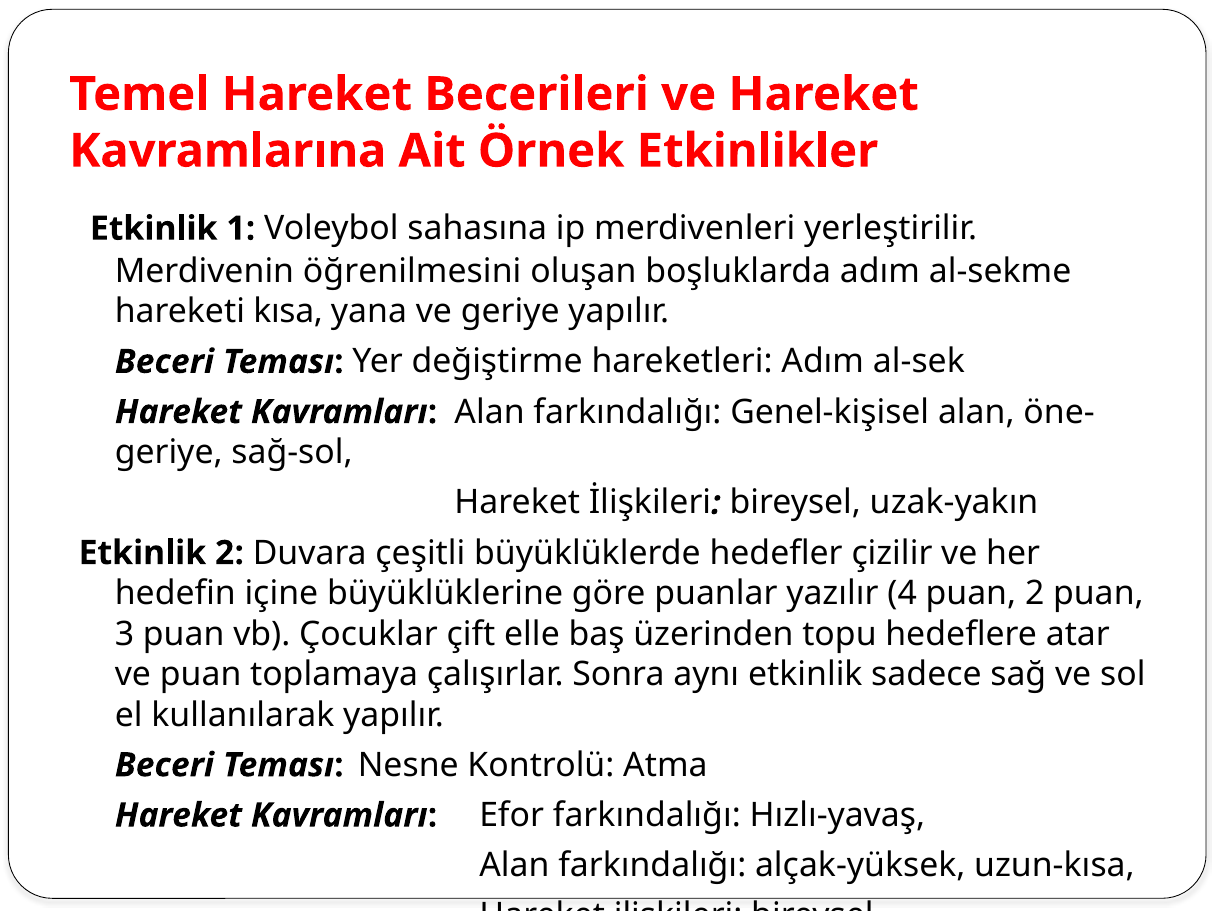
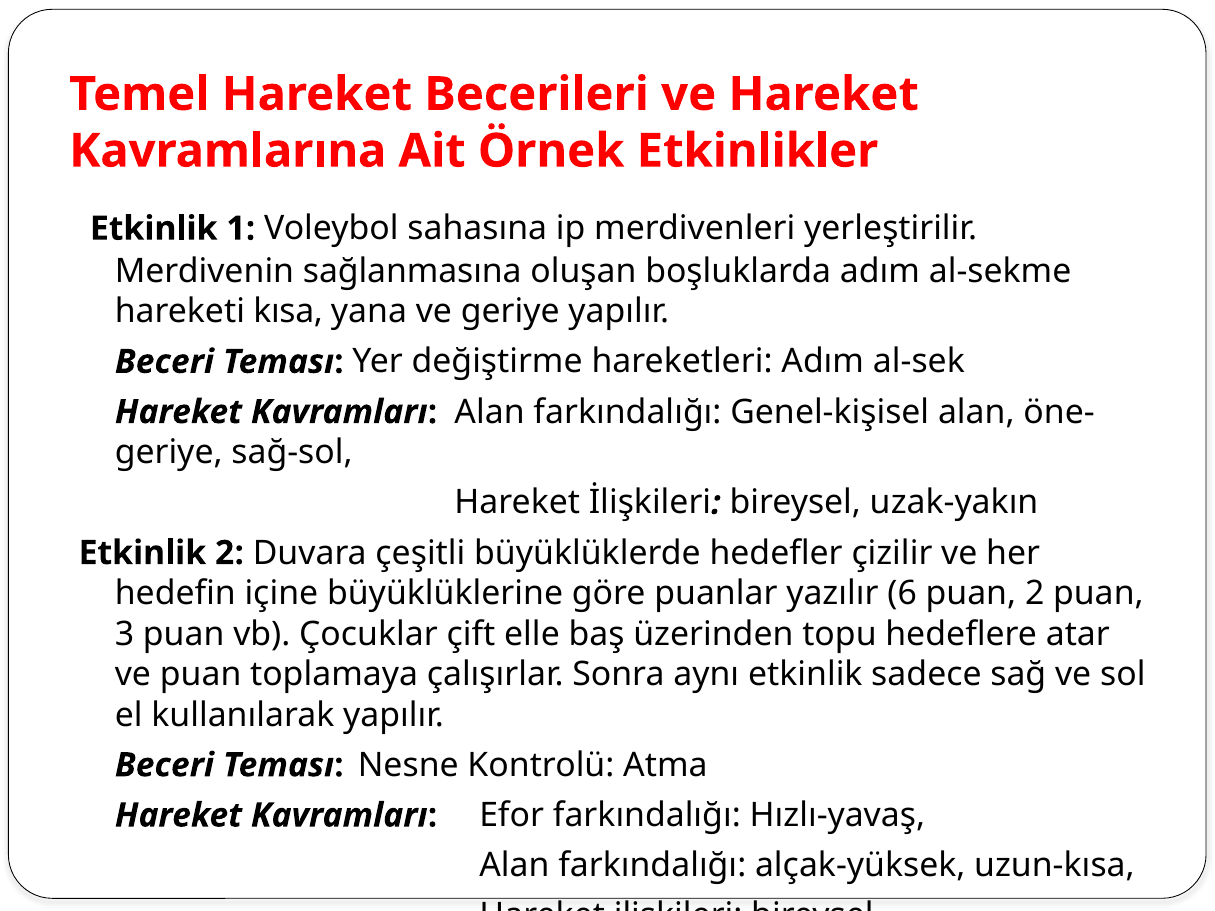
öğrenilmesini: öğrenilmesini -> sağlanmasına (412, 271)
4: 4 -> 6 (902, 594)
